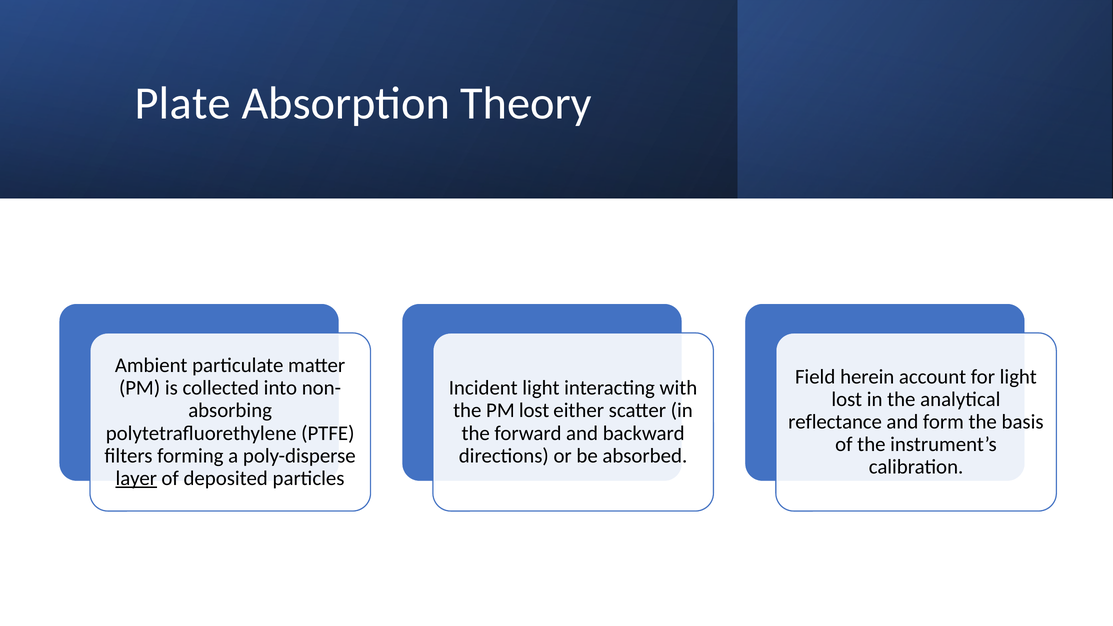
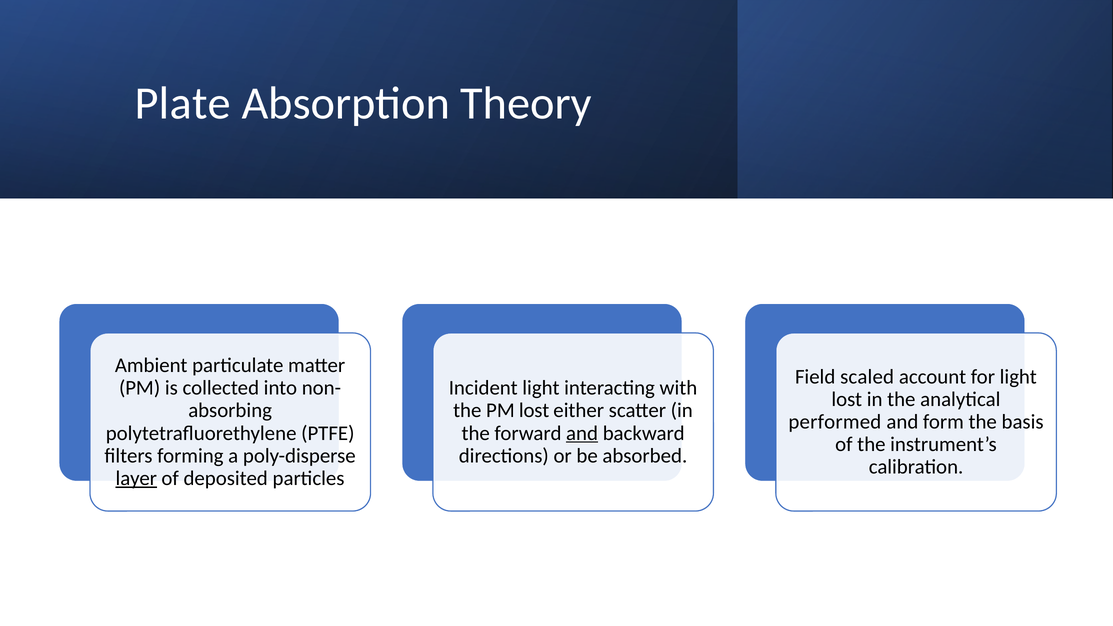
herein: herein -> scaled (867, 377)
reflectance: reflectance -> performed (835, 422)
and underline: none -> present (582, 433)
